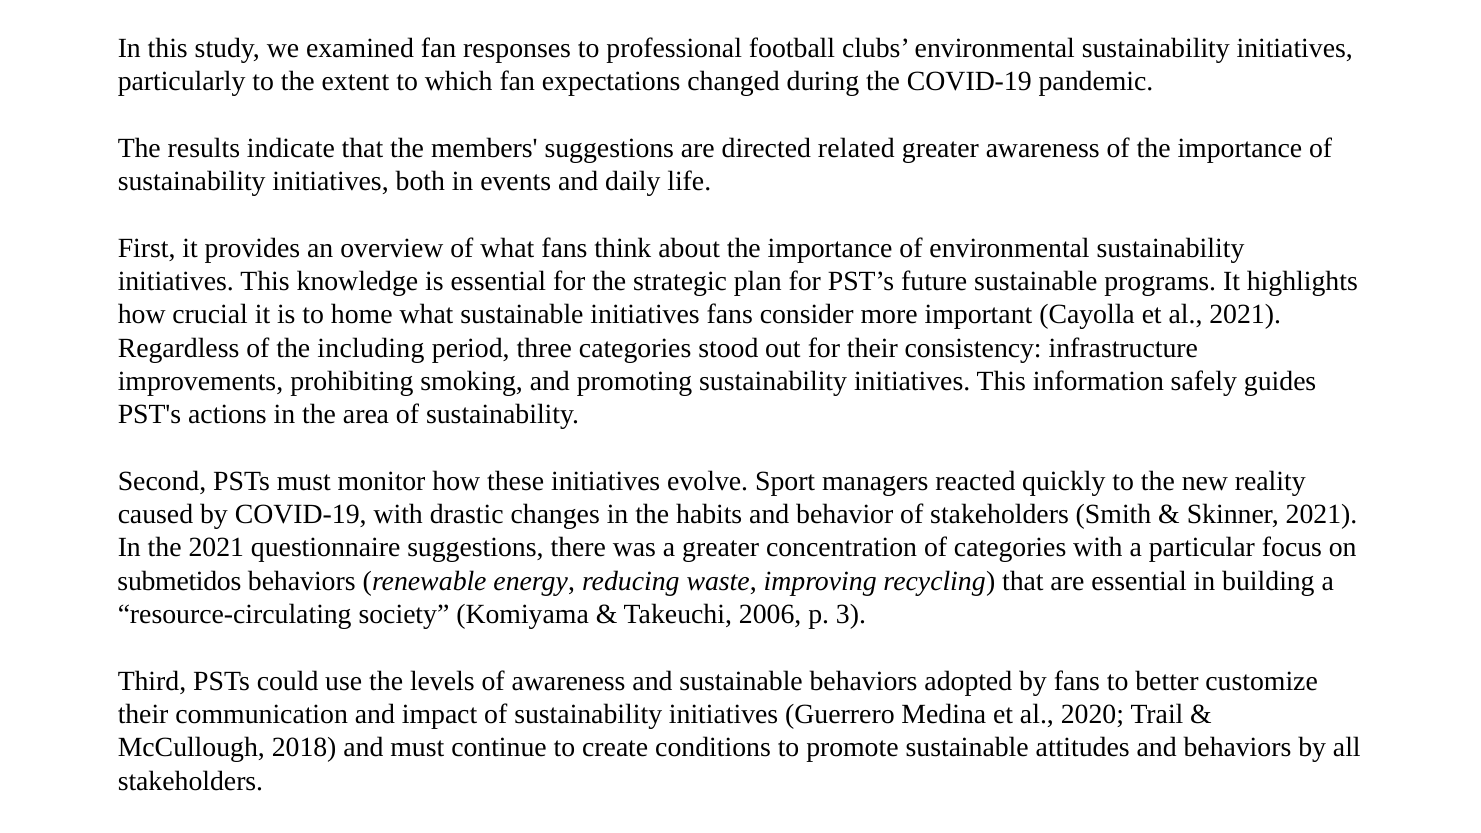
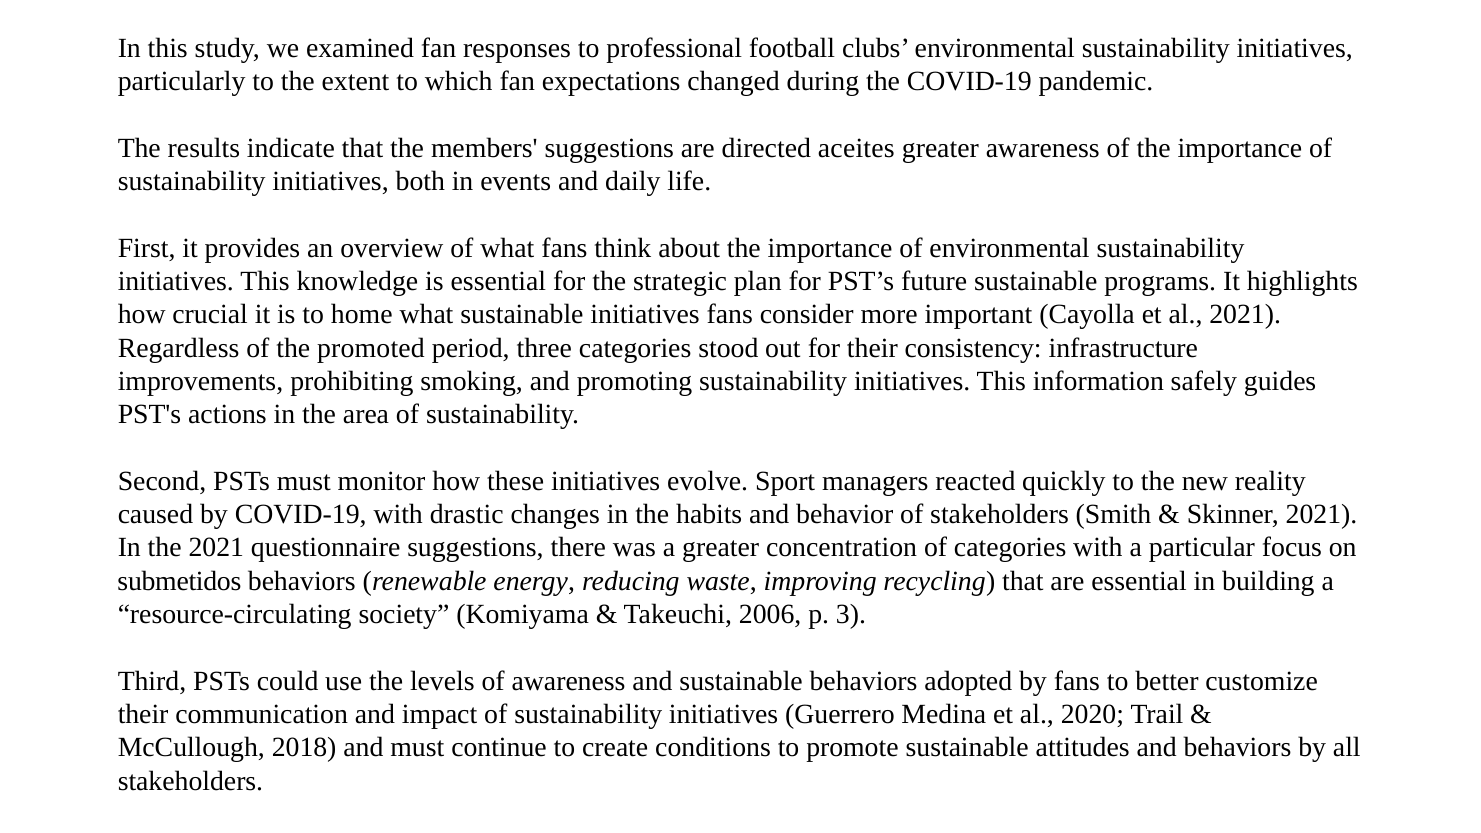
related: related -> aceites (856, 148)
including: including -> promoted (371, 348)
